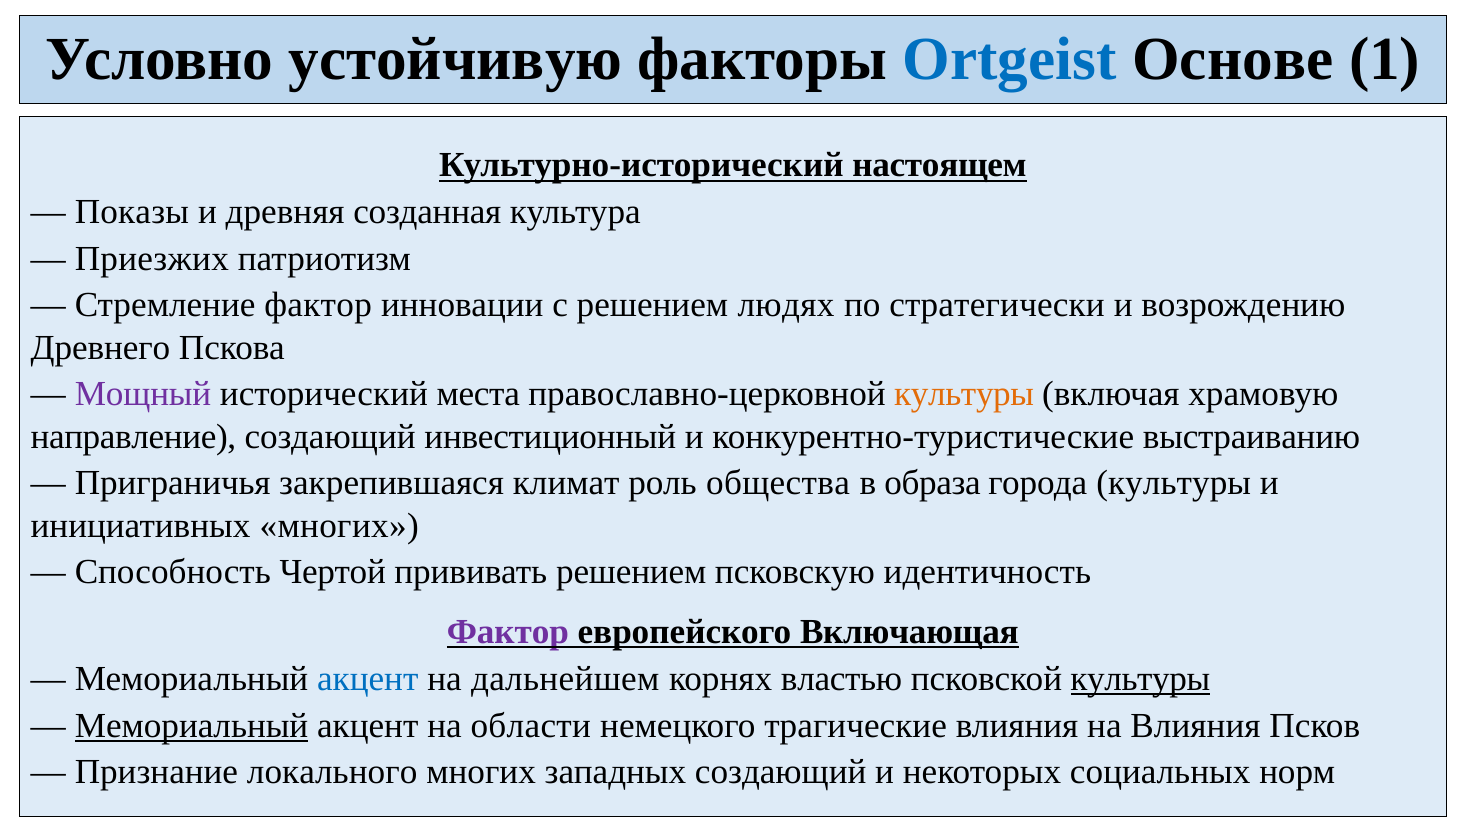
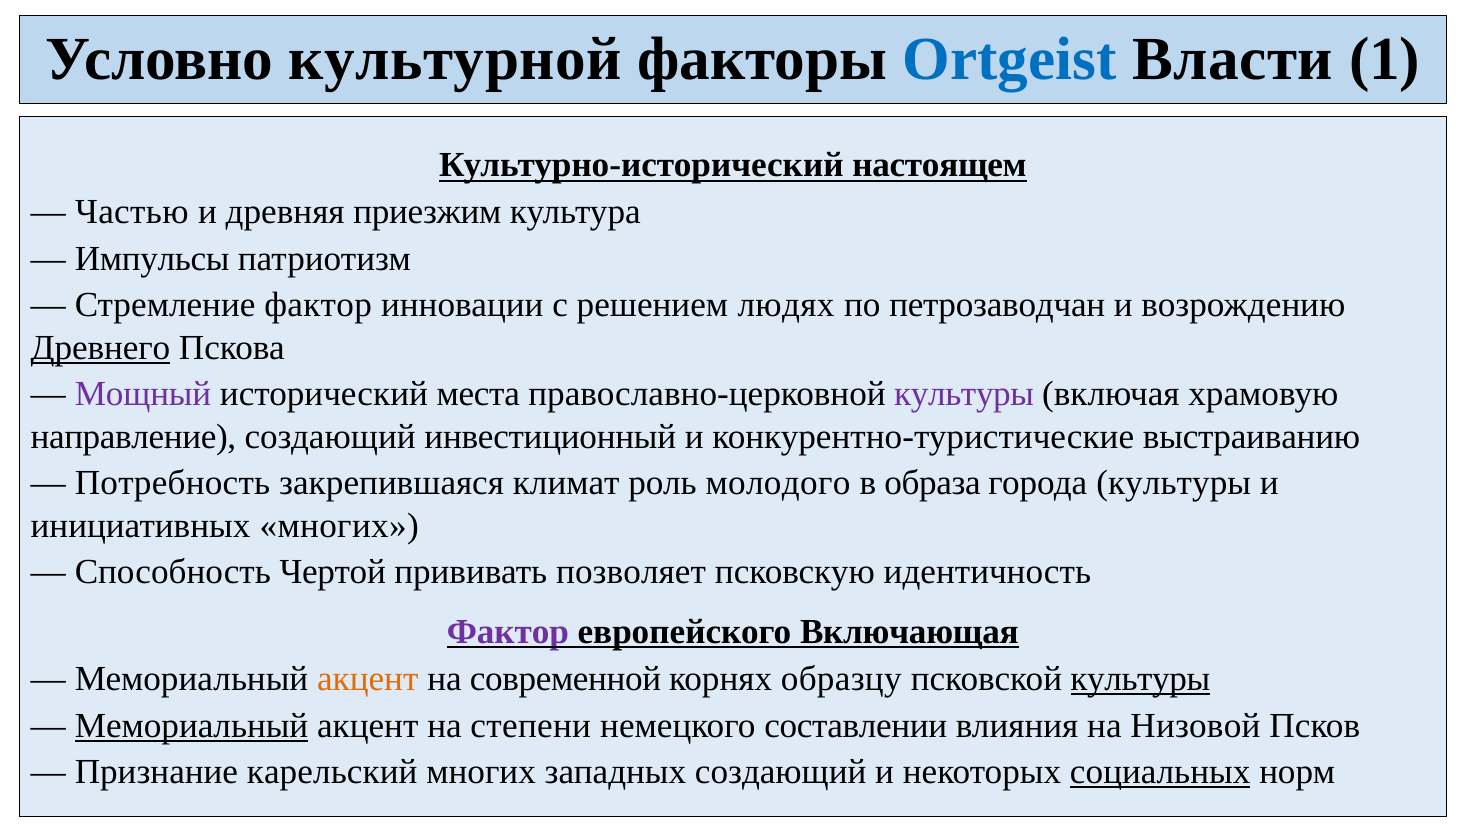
устойчивую: устойчивую -> культурной (455, 59)
Основе: Основе -> Власти (1233, 59)
Показы: Показы -> Частью (132, 212)
созданная: созданная -> приезжим (427, 212)
Приезжих: Приезжих -> Импульсы (152, 259)
стратегически: стратегически -> петрозаводчан (997, 305)
Древнего underline: none -> present (100, 348)
культуры colour: orange -> purple (964, 394)
Приграничья: Приграничья -> Потребность (173, 483)
общества: общества -> молодого (778, 483)
прививать решением: решением -> позволяет (631, 572)
акцент colour: blue -> orange (368, 679)
дальнейшем: дальнейшем -> современной (566, 679)
властью: властью -> образцу (841, 679)
области: области -> степени (531, 726)
трагические: трагические -> составлении (856, 726)
на Влияния: Влияния -> Низовой (1195, 726)
локального: локального -> карельский (332, 773)
социальных underline: none -> present (1160, 773)
